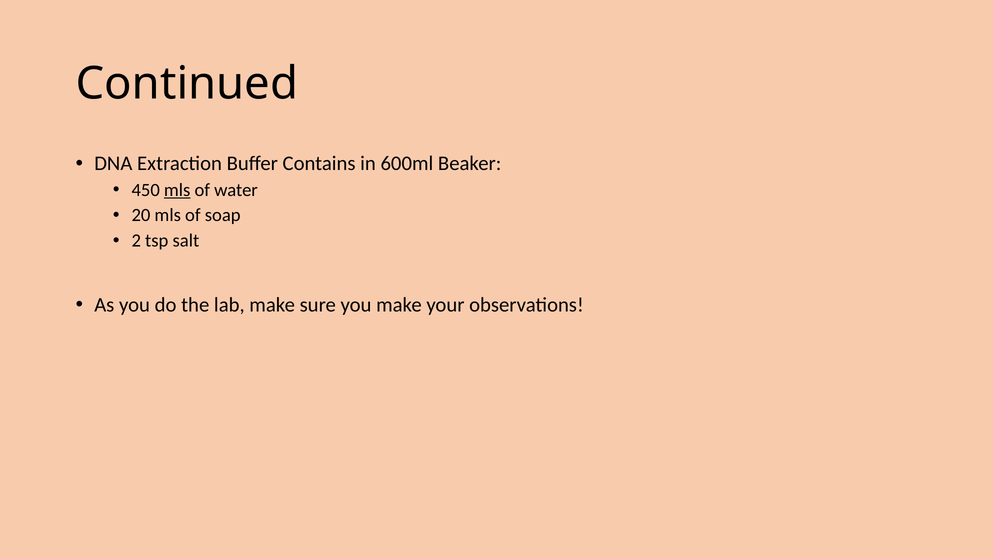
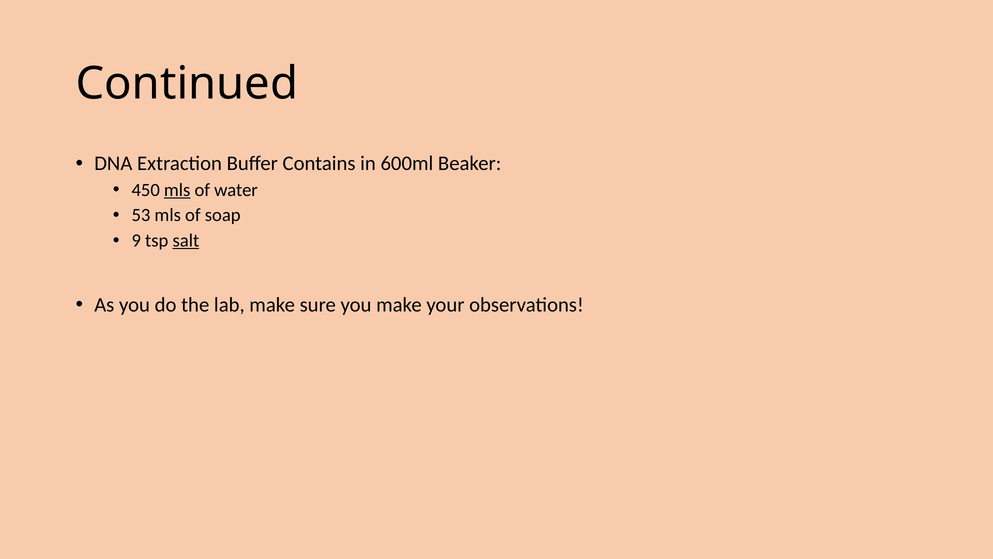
20: 20 -> 53 (141, 215)
2: 2 -> 9 (136, 240)
salt underline: none -> present (186, 240)
